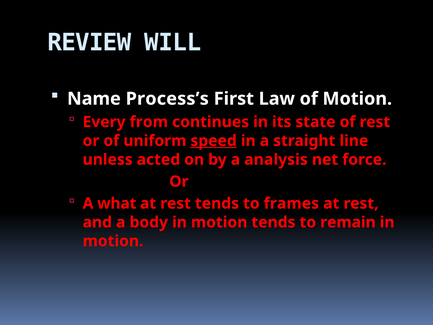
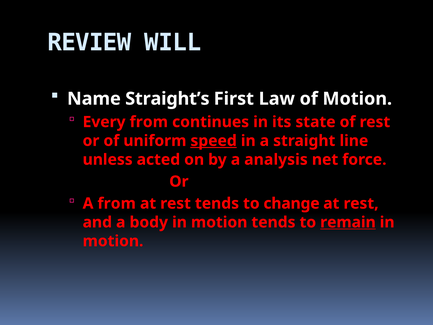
Process’s: Process’s -> Straight’s (167, 99)
A what: what -> from (117, 203)
frames: frames -> change (292, 203)
remain underline: none -> present (348, 222)
